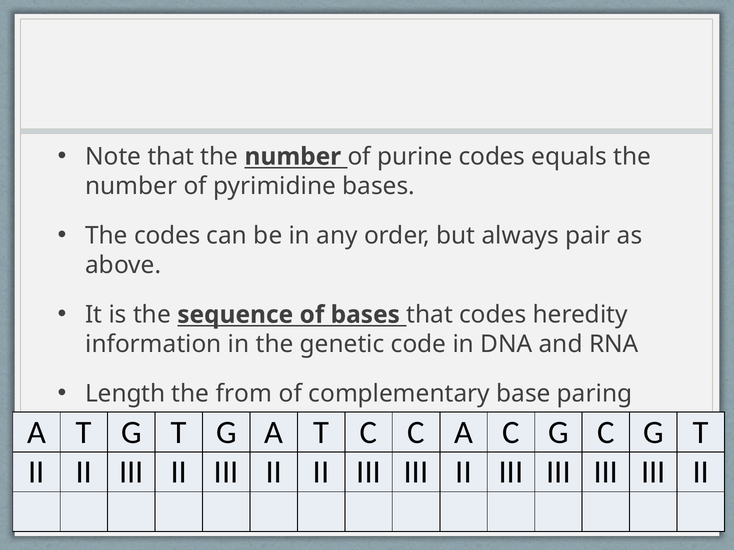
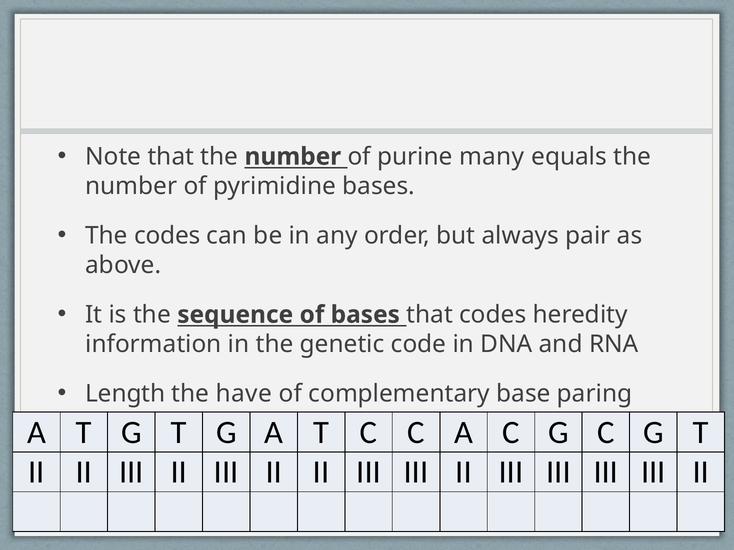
purine codes: codes -> many (492, 157)
from: from -> have (244, 394)
